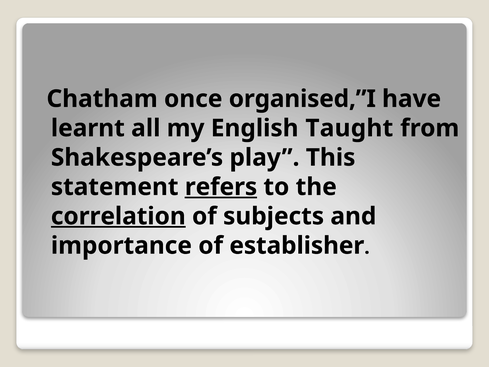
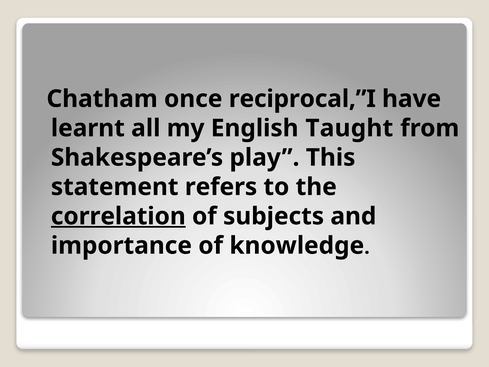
organised,”I: organised,”I -> reciprocal,”I (302, 99)
refers underline: present -> none (221, 187)
establisher: establisher -> knowledge (297, 245)
